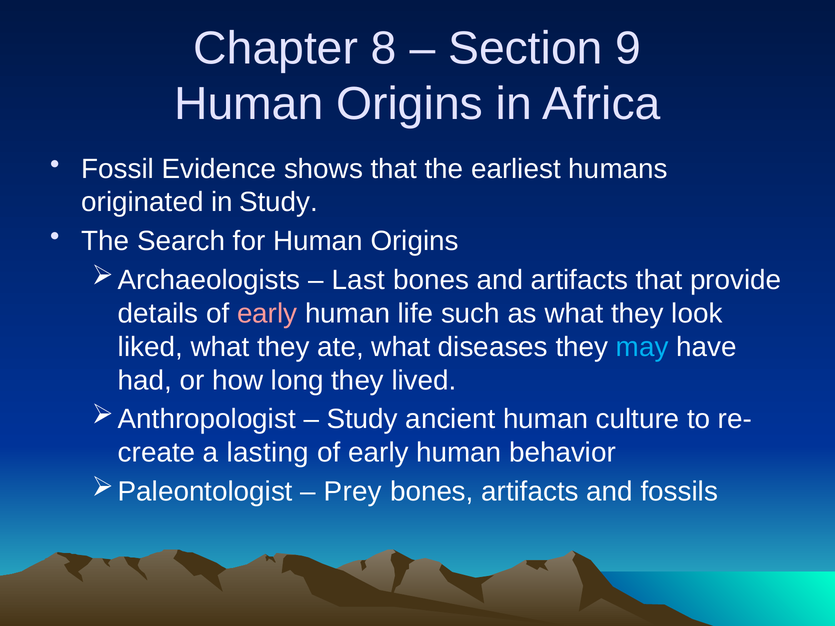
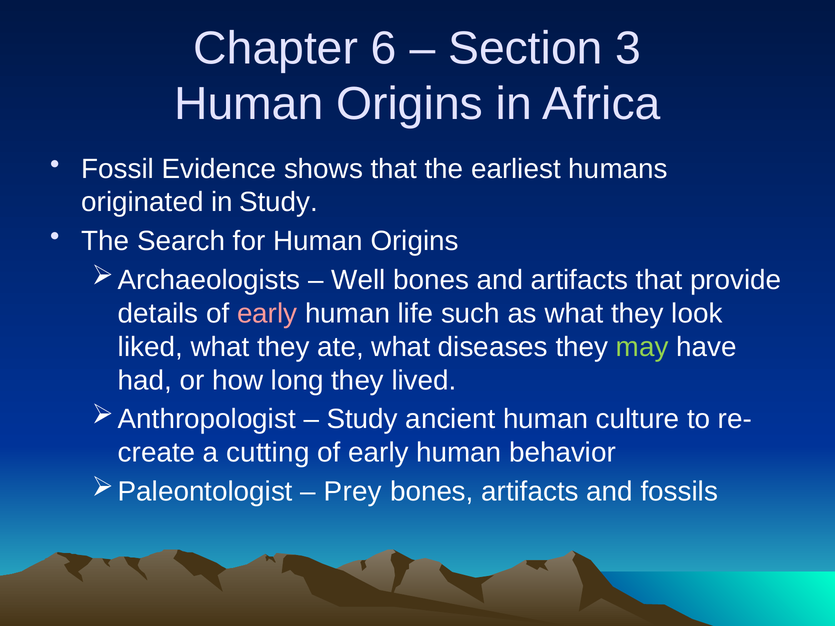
8: 8 -> 6 (384, 48)
9: 9 -> 3 (628, 48)
Last: Last -> Well (358, 280)
may colour: light blue -> light green (642, 347)
lasting: lasting -> cutting (268, 453)
